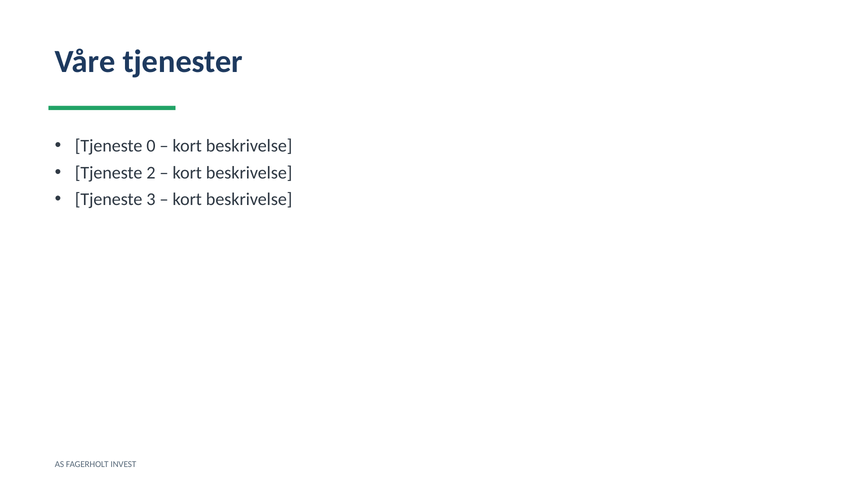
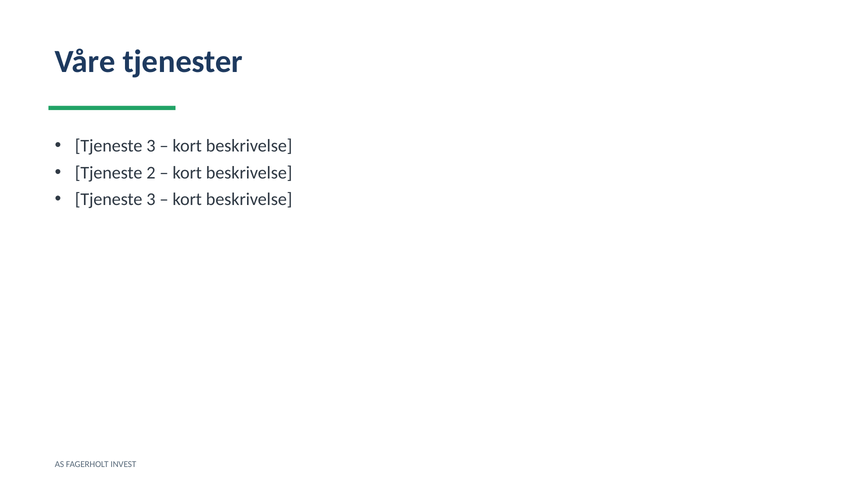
0: 0 -> 3 (151, 146)
